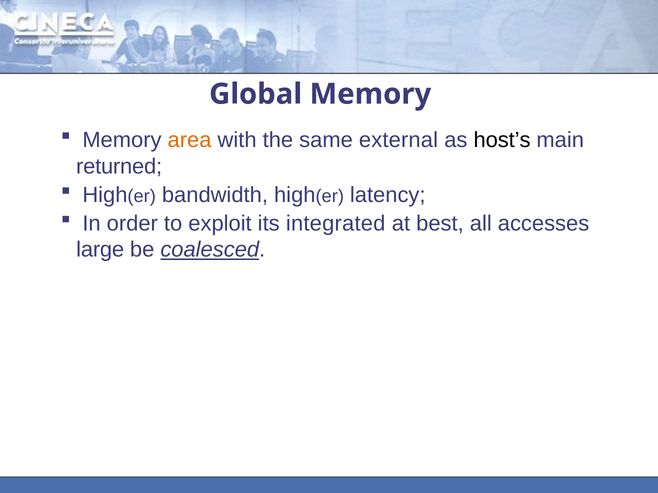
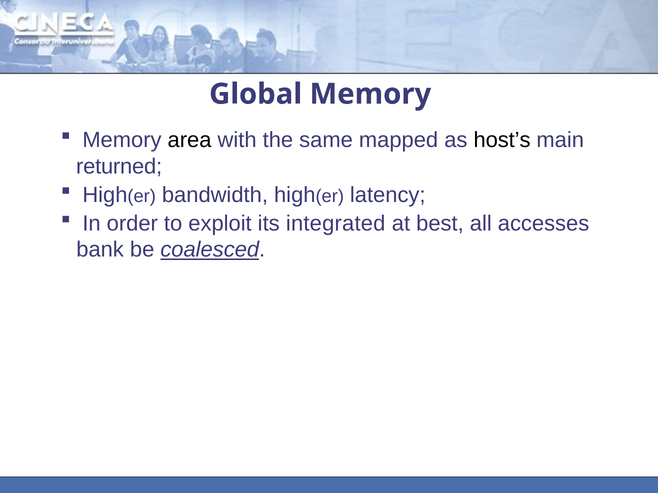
area colour: orange -> black (190, 140)
external: external -> mapped (399, 140)
large: large -> bank (100, 250)
